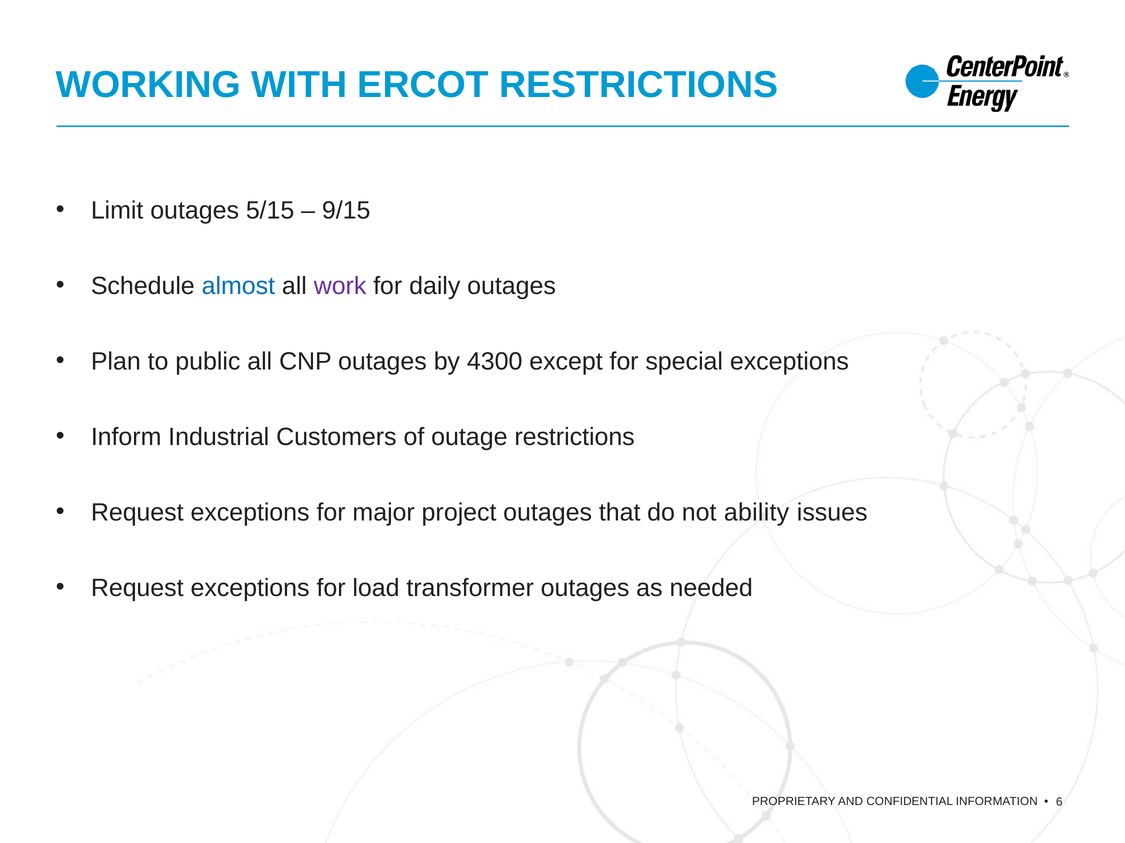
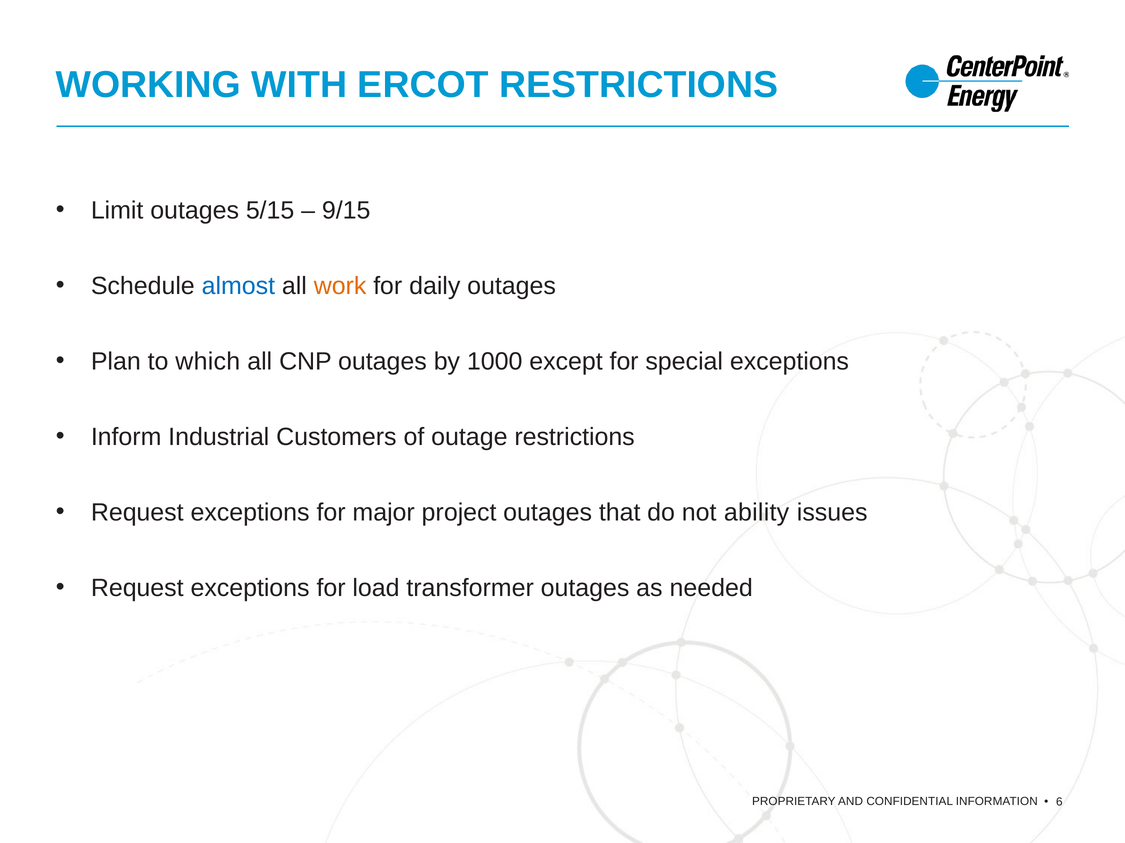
work colour: purple -> orange (340, 286)
public: public -> which (208, 362)
4300: 4300 -> 1000 (495, 362)
